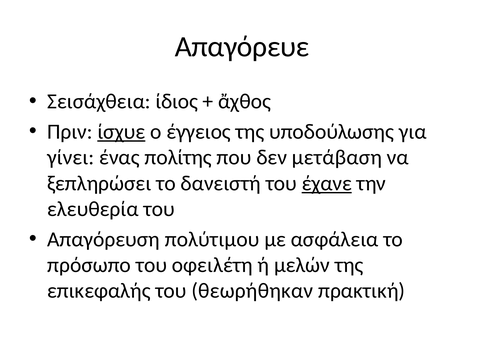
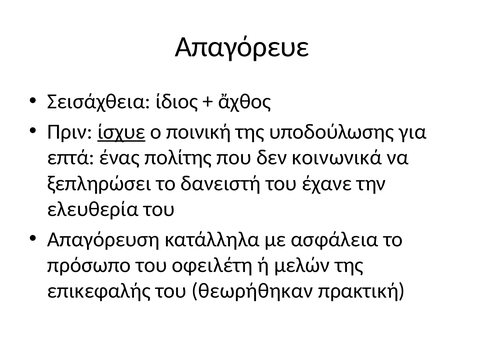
έγγειος: έγγειος -> ποινική (199, 132)
γίνει: γίνει -> επτά (71, 157)
μετάβαση: μετάβαση -> κοινωνικά (337, 157)
έχανε underline: present -> none (327, 183)
πολύτιμου: πολύτιμου -> κατάλληλα (212, 239)
